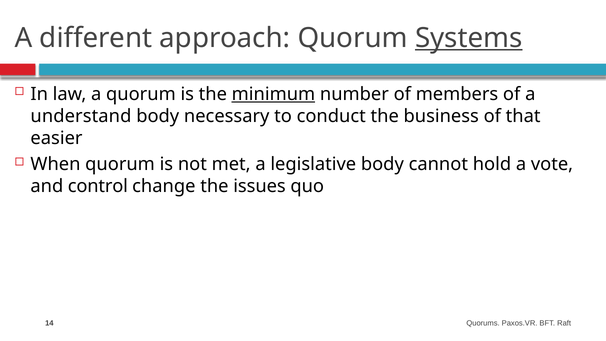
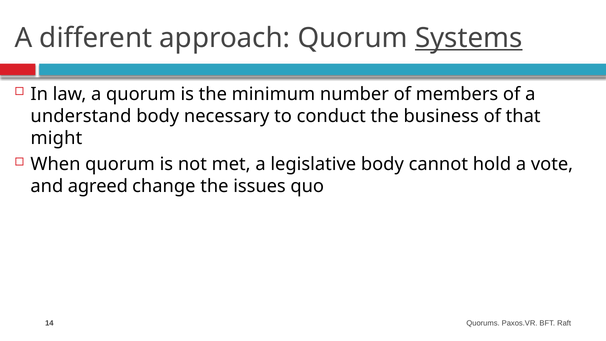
minimum underline: present -> none (273, 94)
easier: easier -> might (56, 138)
control: control -> agreed (98, 186)
